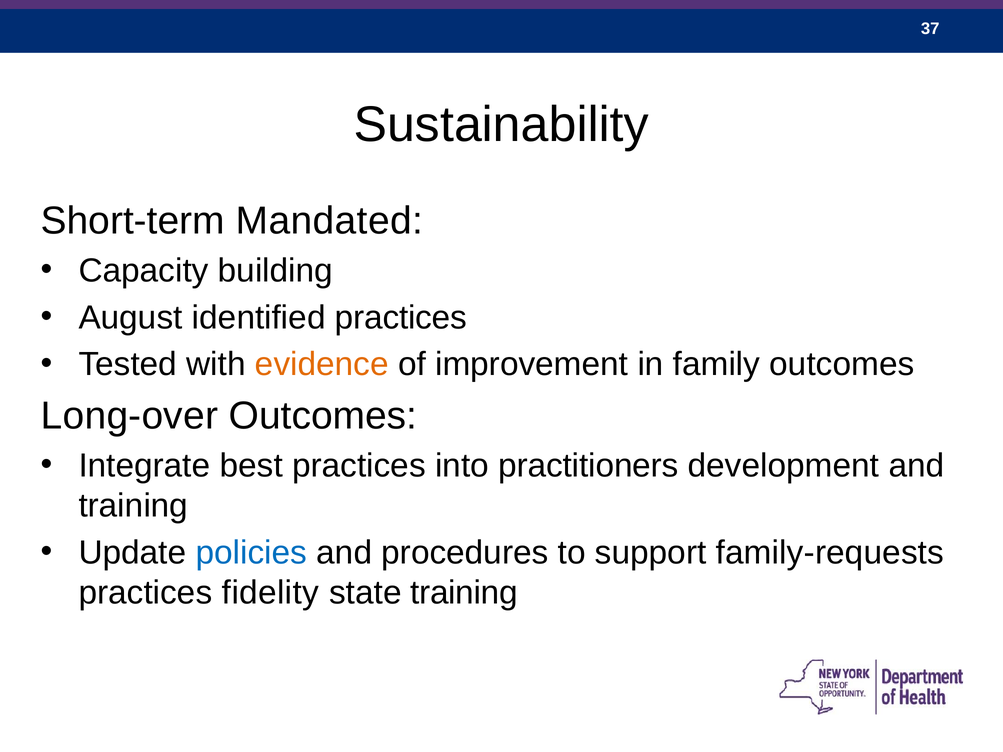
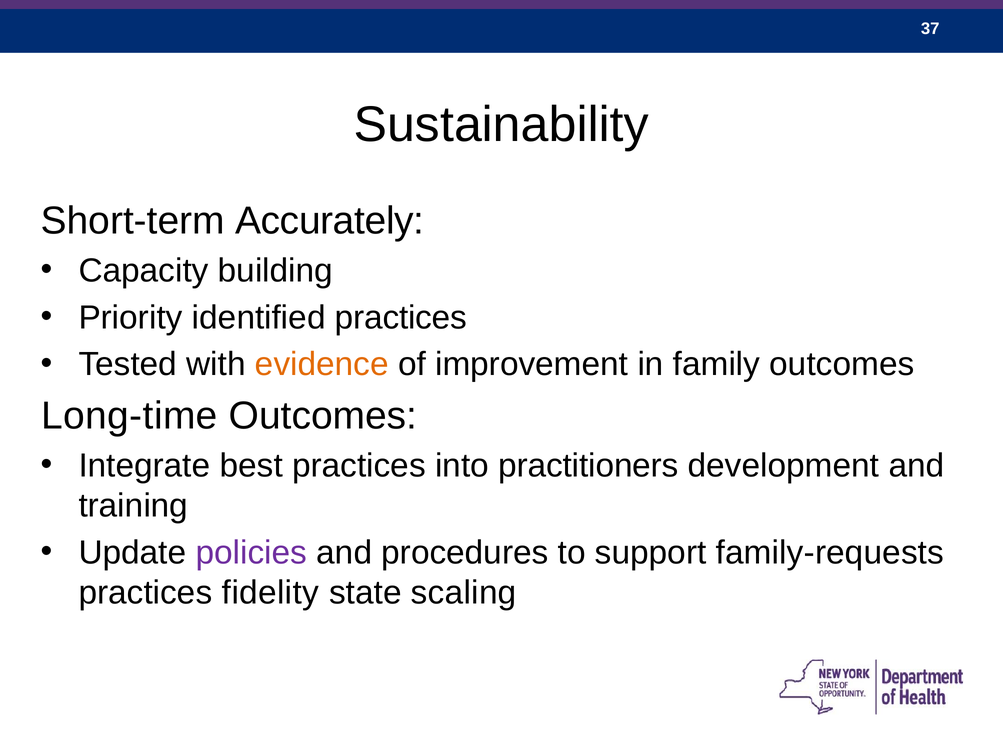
Mandated: Mandated -> Accurately (330, 221)
August: August -> Priority (131, 318)
Long-over: Long-over -> Long-time (129, 416)
policies colour: blue -> purple (251, 553)
state training: training -> scaling (464, 593)
